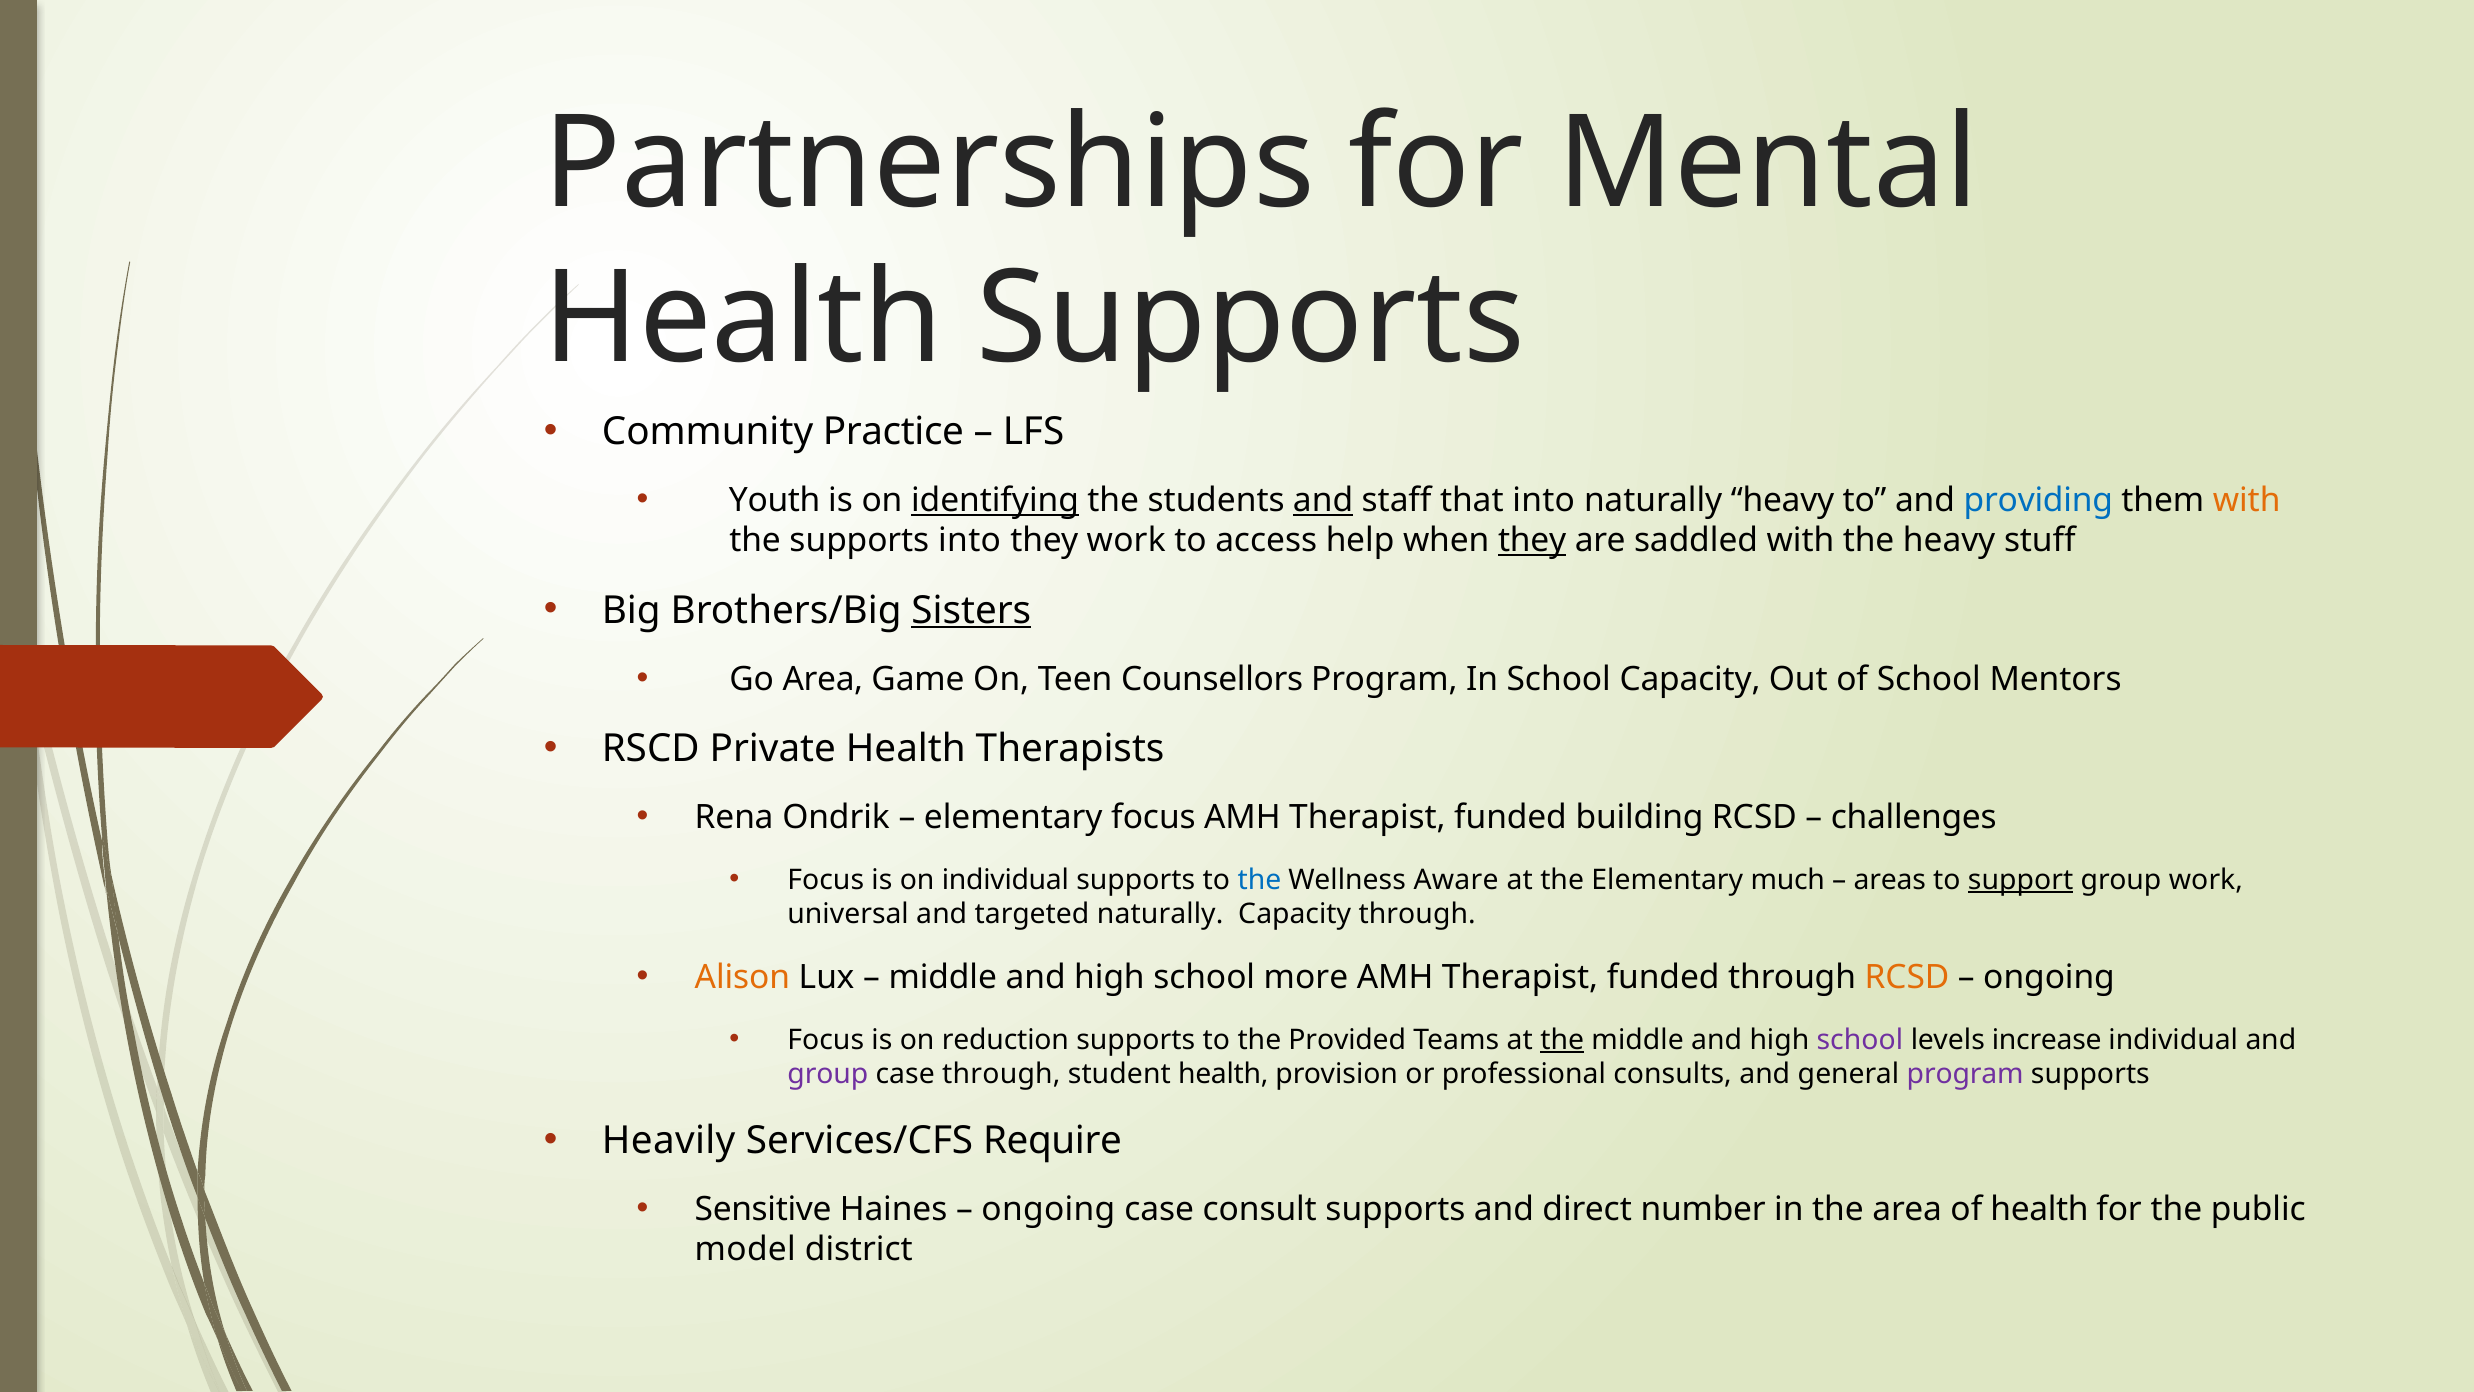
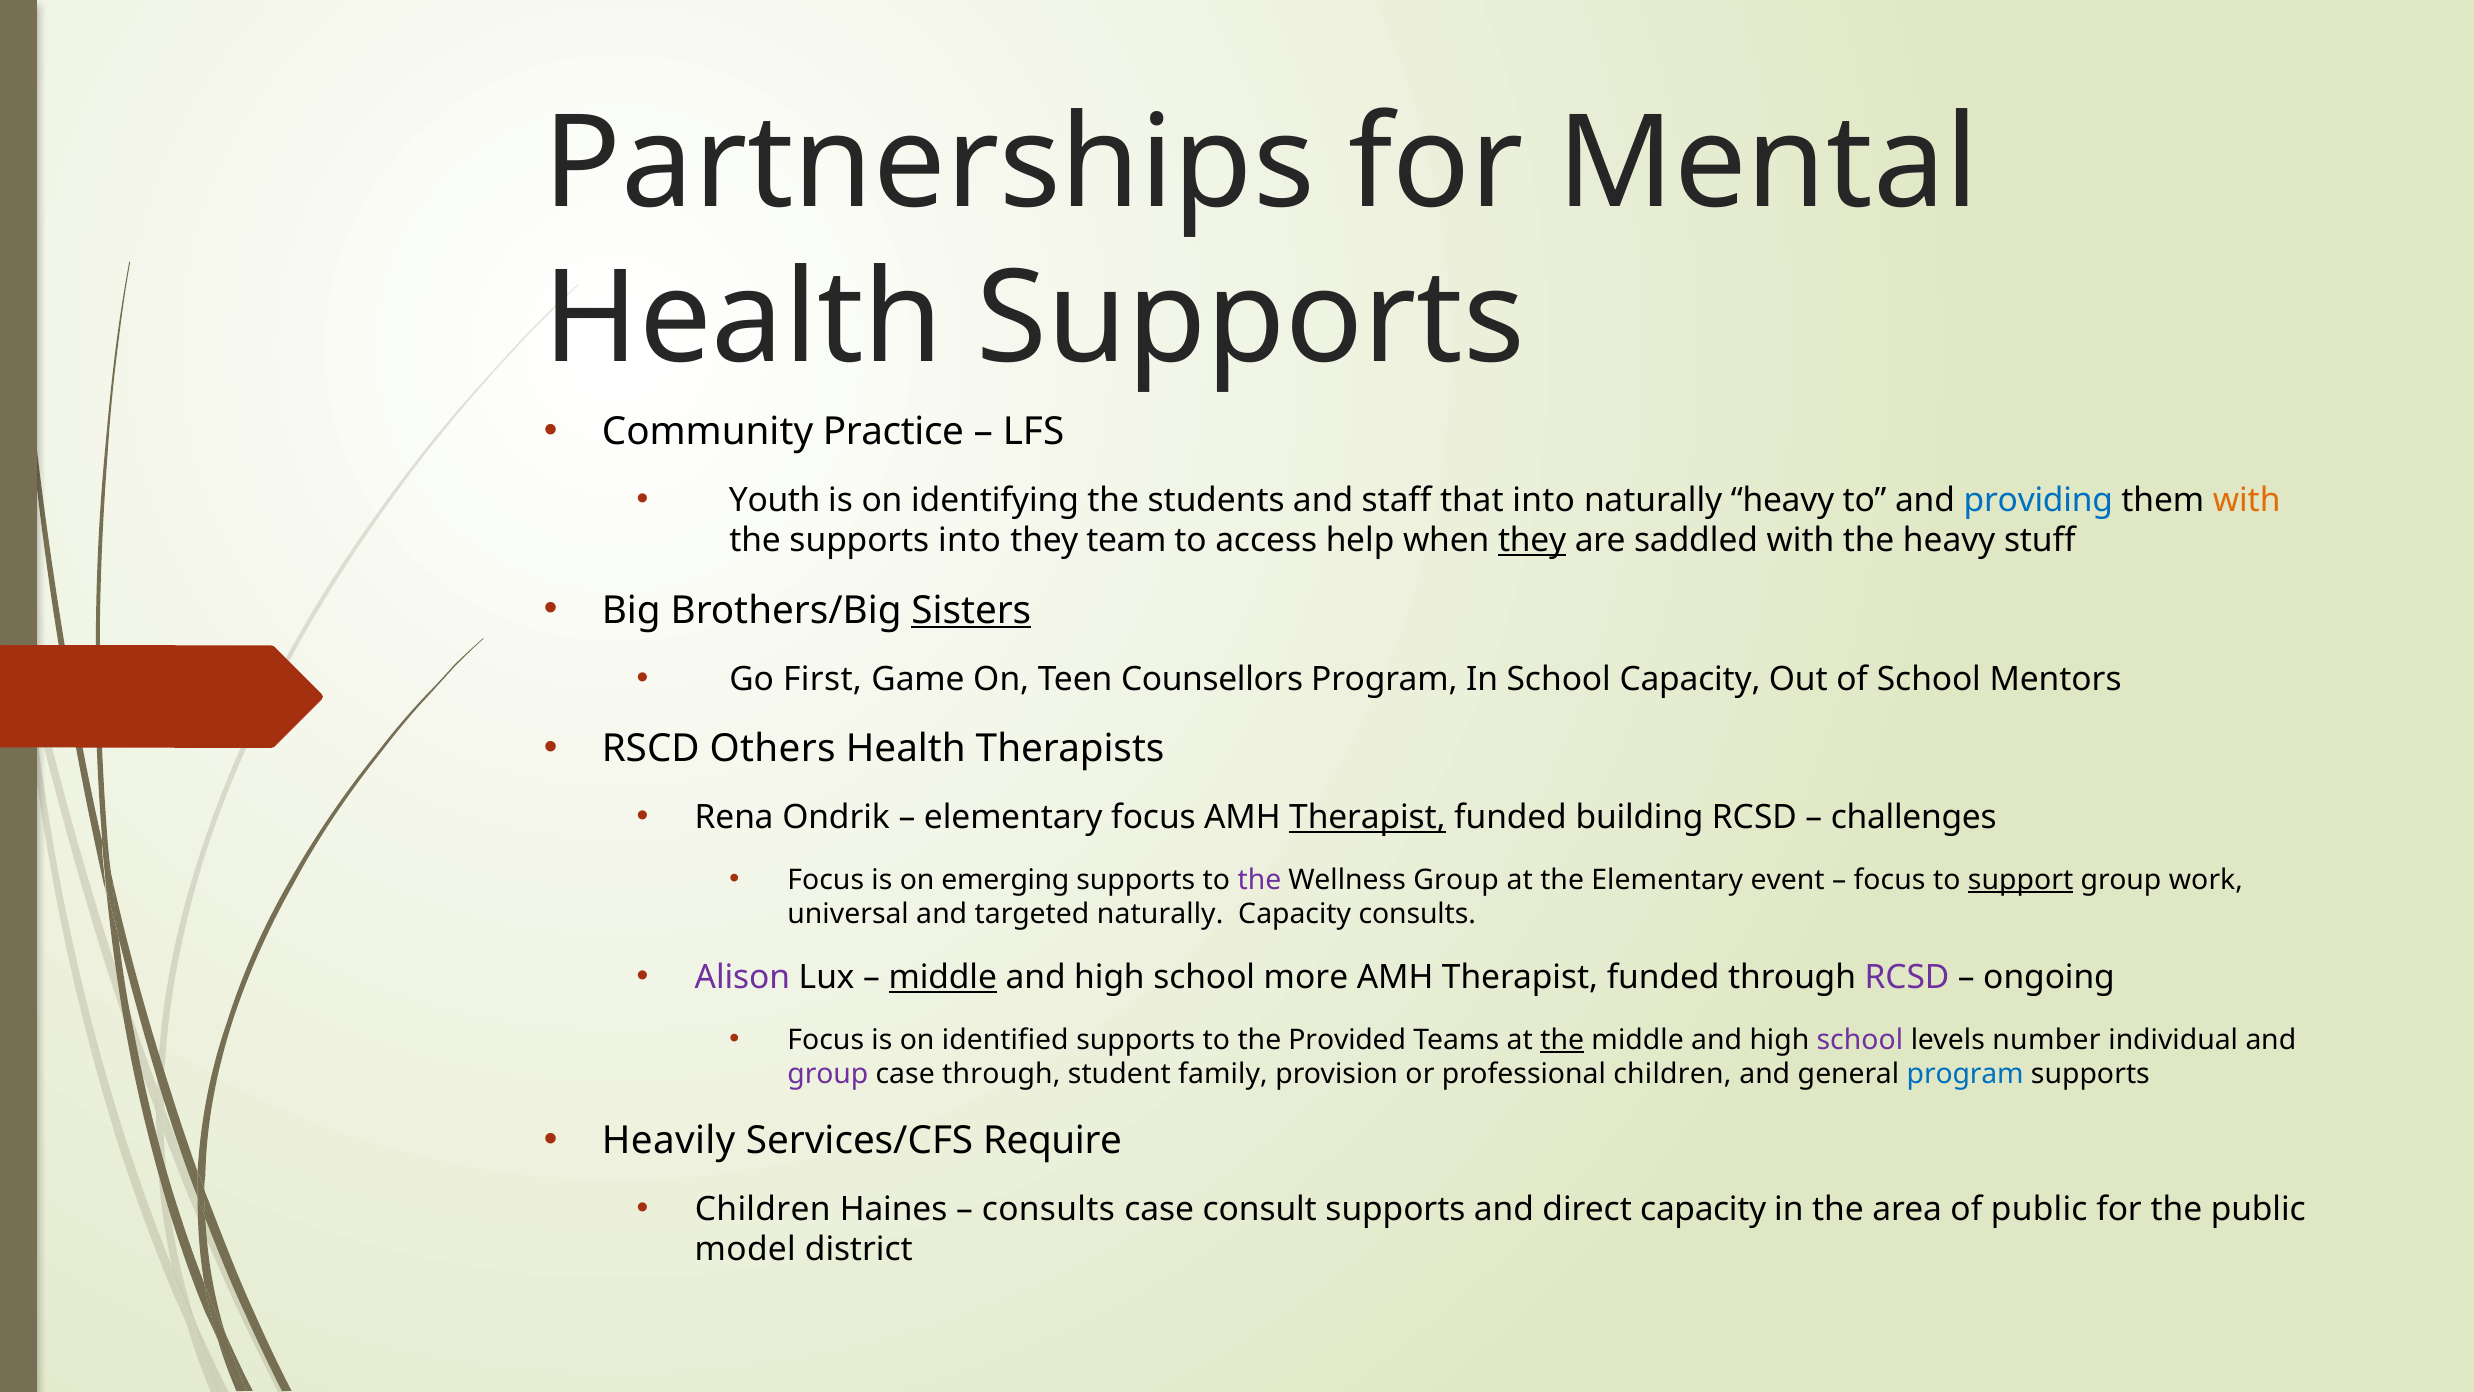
identifying underline: present -> none (995, 500)
and underline: present -> none (1323, 500)
they work: work -> team (1126, 541)
Go Area: Area -> First (823, 679)
Private: Private -> Others (773, 748)
Therapist underline: none -> present (1367, 817)
on individual: individual -> emerging (1005, 880)
the colour: blue -> purple (1259, 880)
Wellness Aware: Aware -> Group (1456, 880)
much: much -> event (1788, 880)
areas: areas -> focus (1890, 880)
Capacity through: through -> consults (1417, 914)
Alison colour: orange -> purple (742, 977)
middle underline: none -> present (943, 977)
RCSD colour: orange -> purple (1907, 977)
reduction: reduction -> identified (1005, 1040)
increase: increase -> number (2046, 1040)
student health: health -> family (1223, 1074)
professional consults: consults -> children (1672, 1074)
program colour: purple -> blue (1965, 1074)
Sensitive: Sensitive -> Children (763, 1209)
ongoing: ongoing -> consults (1048, 1209)
direct number: number -> capacity (1703, 1209)
of health: health -> public (2039, 1209)
